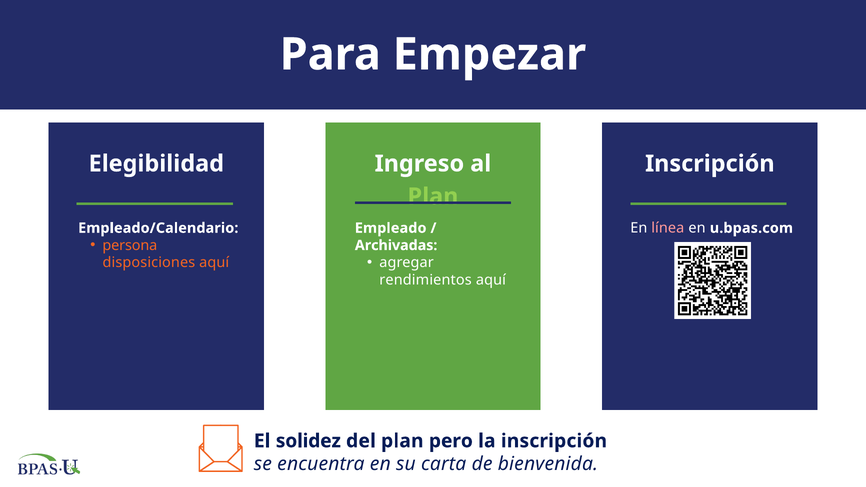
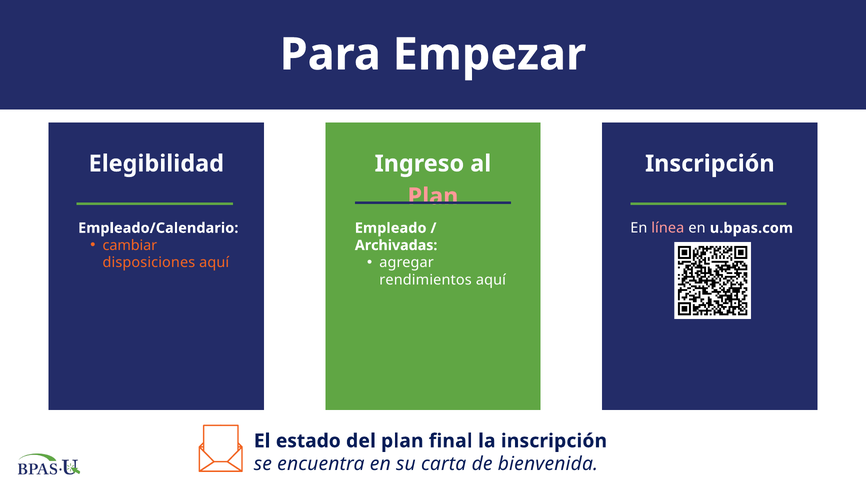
Plan colour: light green -> pink (433, 197)
persona: persona -> cambiar (130, 245)
solidez: solidez -> estado (308, 441)
pero: pero -> final (451, 441)
